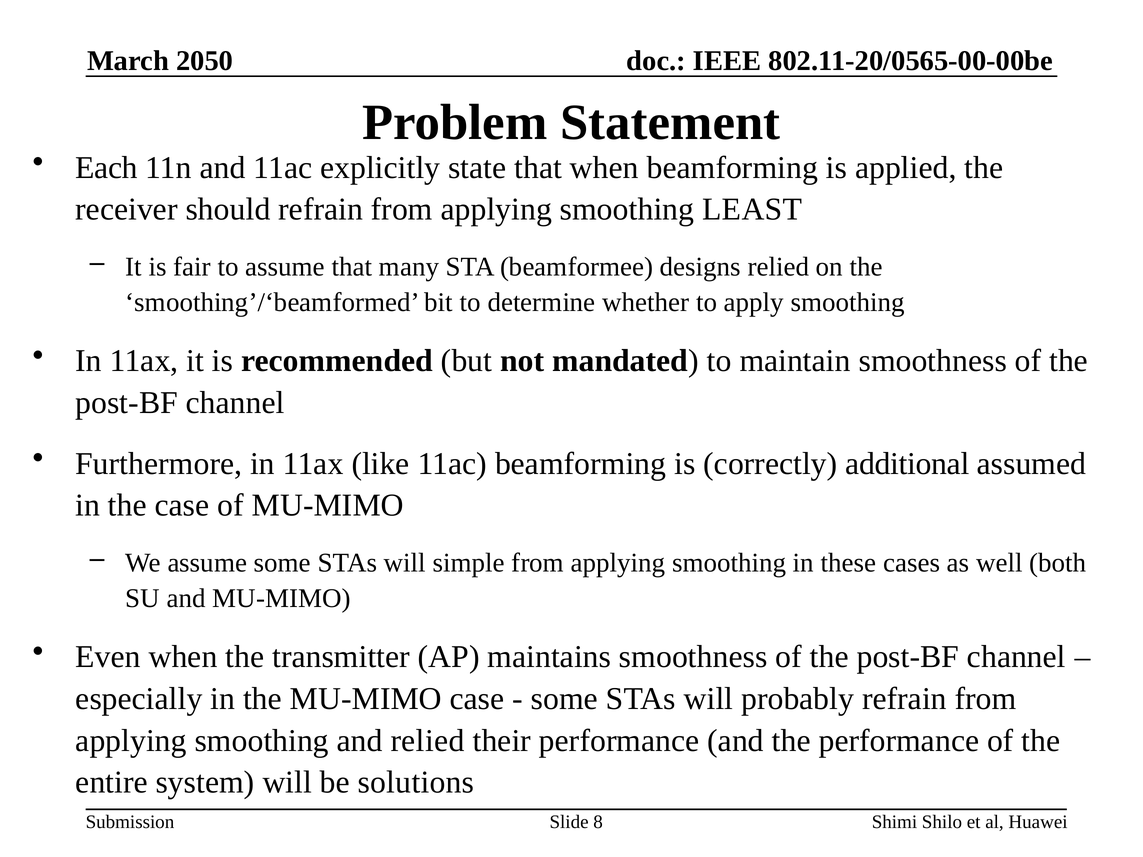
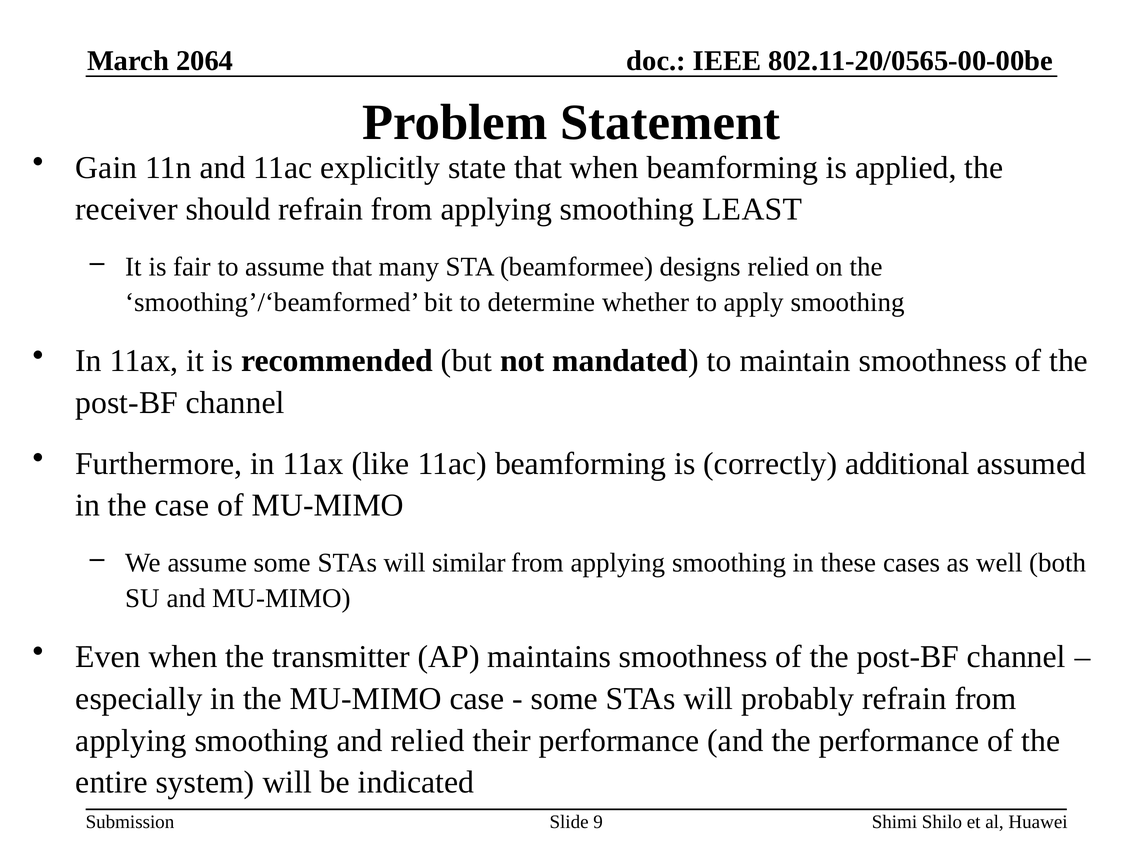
2050: 2050 -> 2064 (205, 61)
Each: Each -> Gain (106, 168)
simple: simple -> similar (469, 563)
solutions: solutions -> indicated (416, 783)
8: 8 -> 9 (598, 822)
